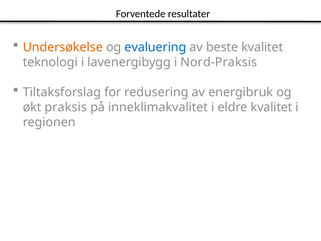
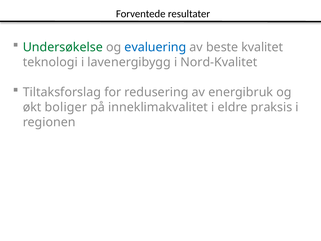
Undersøkelse colour: orange -> green (63, 47)
Nord-Praksis: Nord-Praksis -> Nord-Kvalitet (219, 62)
praksis: praksis -> boliger (66, 107)
eldre kvalitet: kvalitet -> praksis (271, 107)
